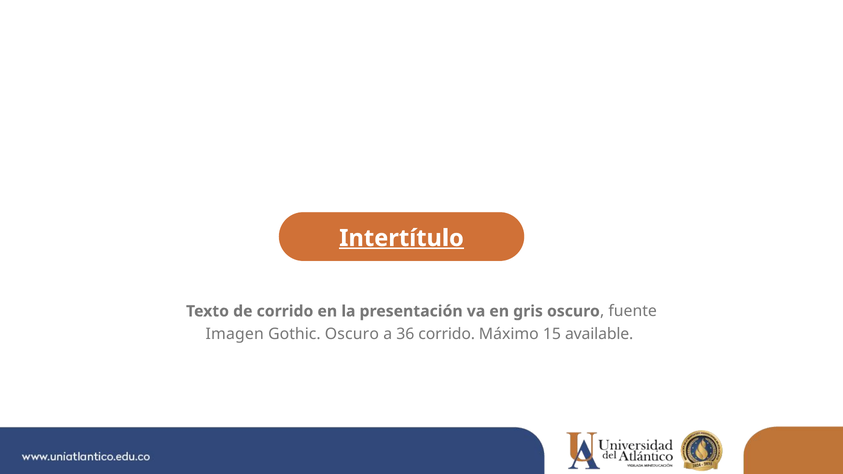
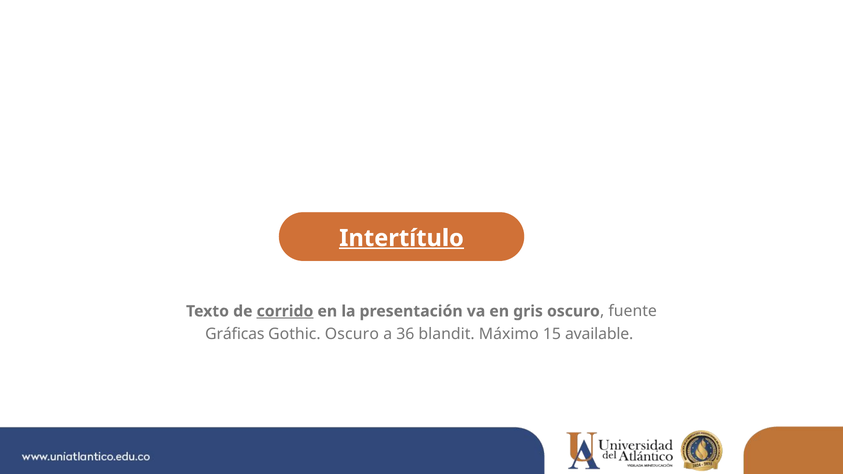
corrido underline: none -> present (285, 311)
Imagen: Imagen -> Gráficas (235, 334)
36 corrido: corrido -> blandit (447, 334)
